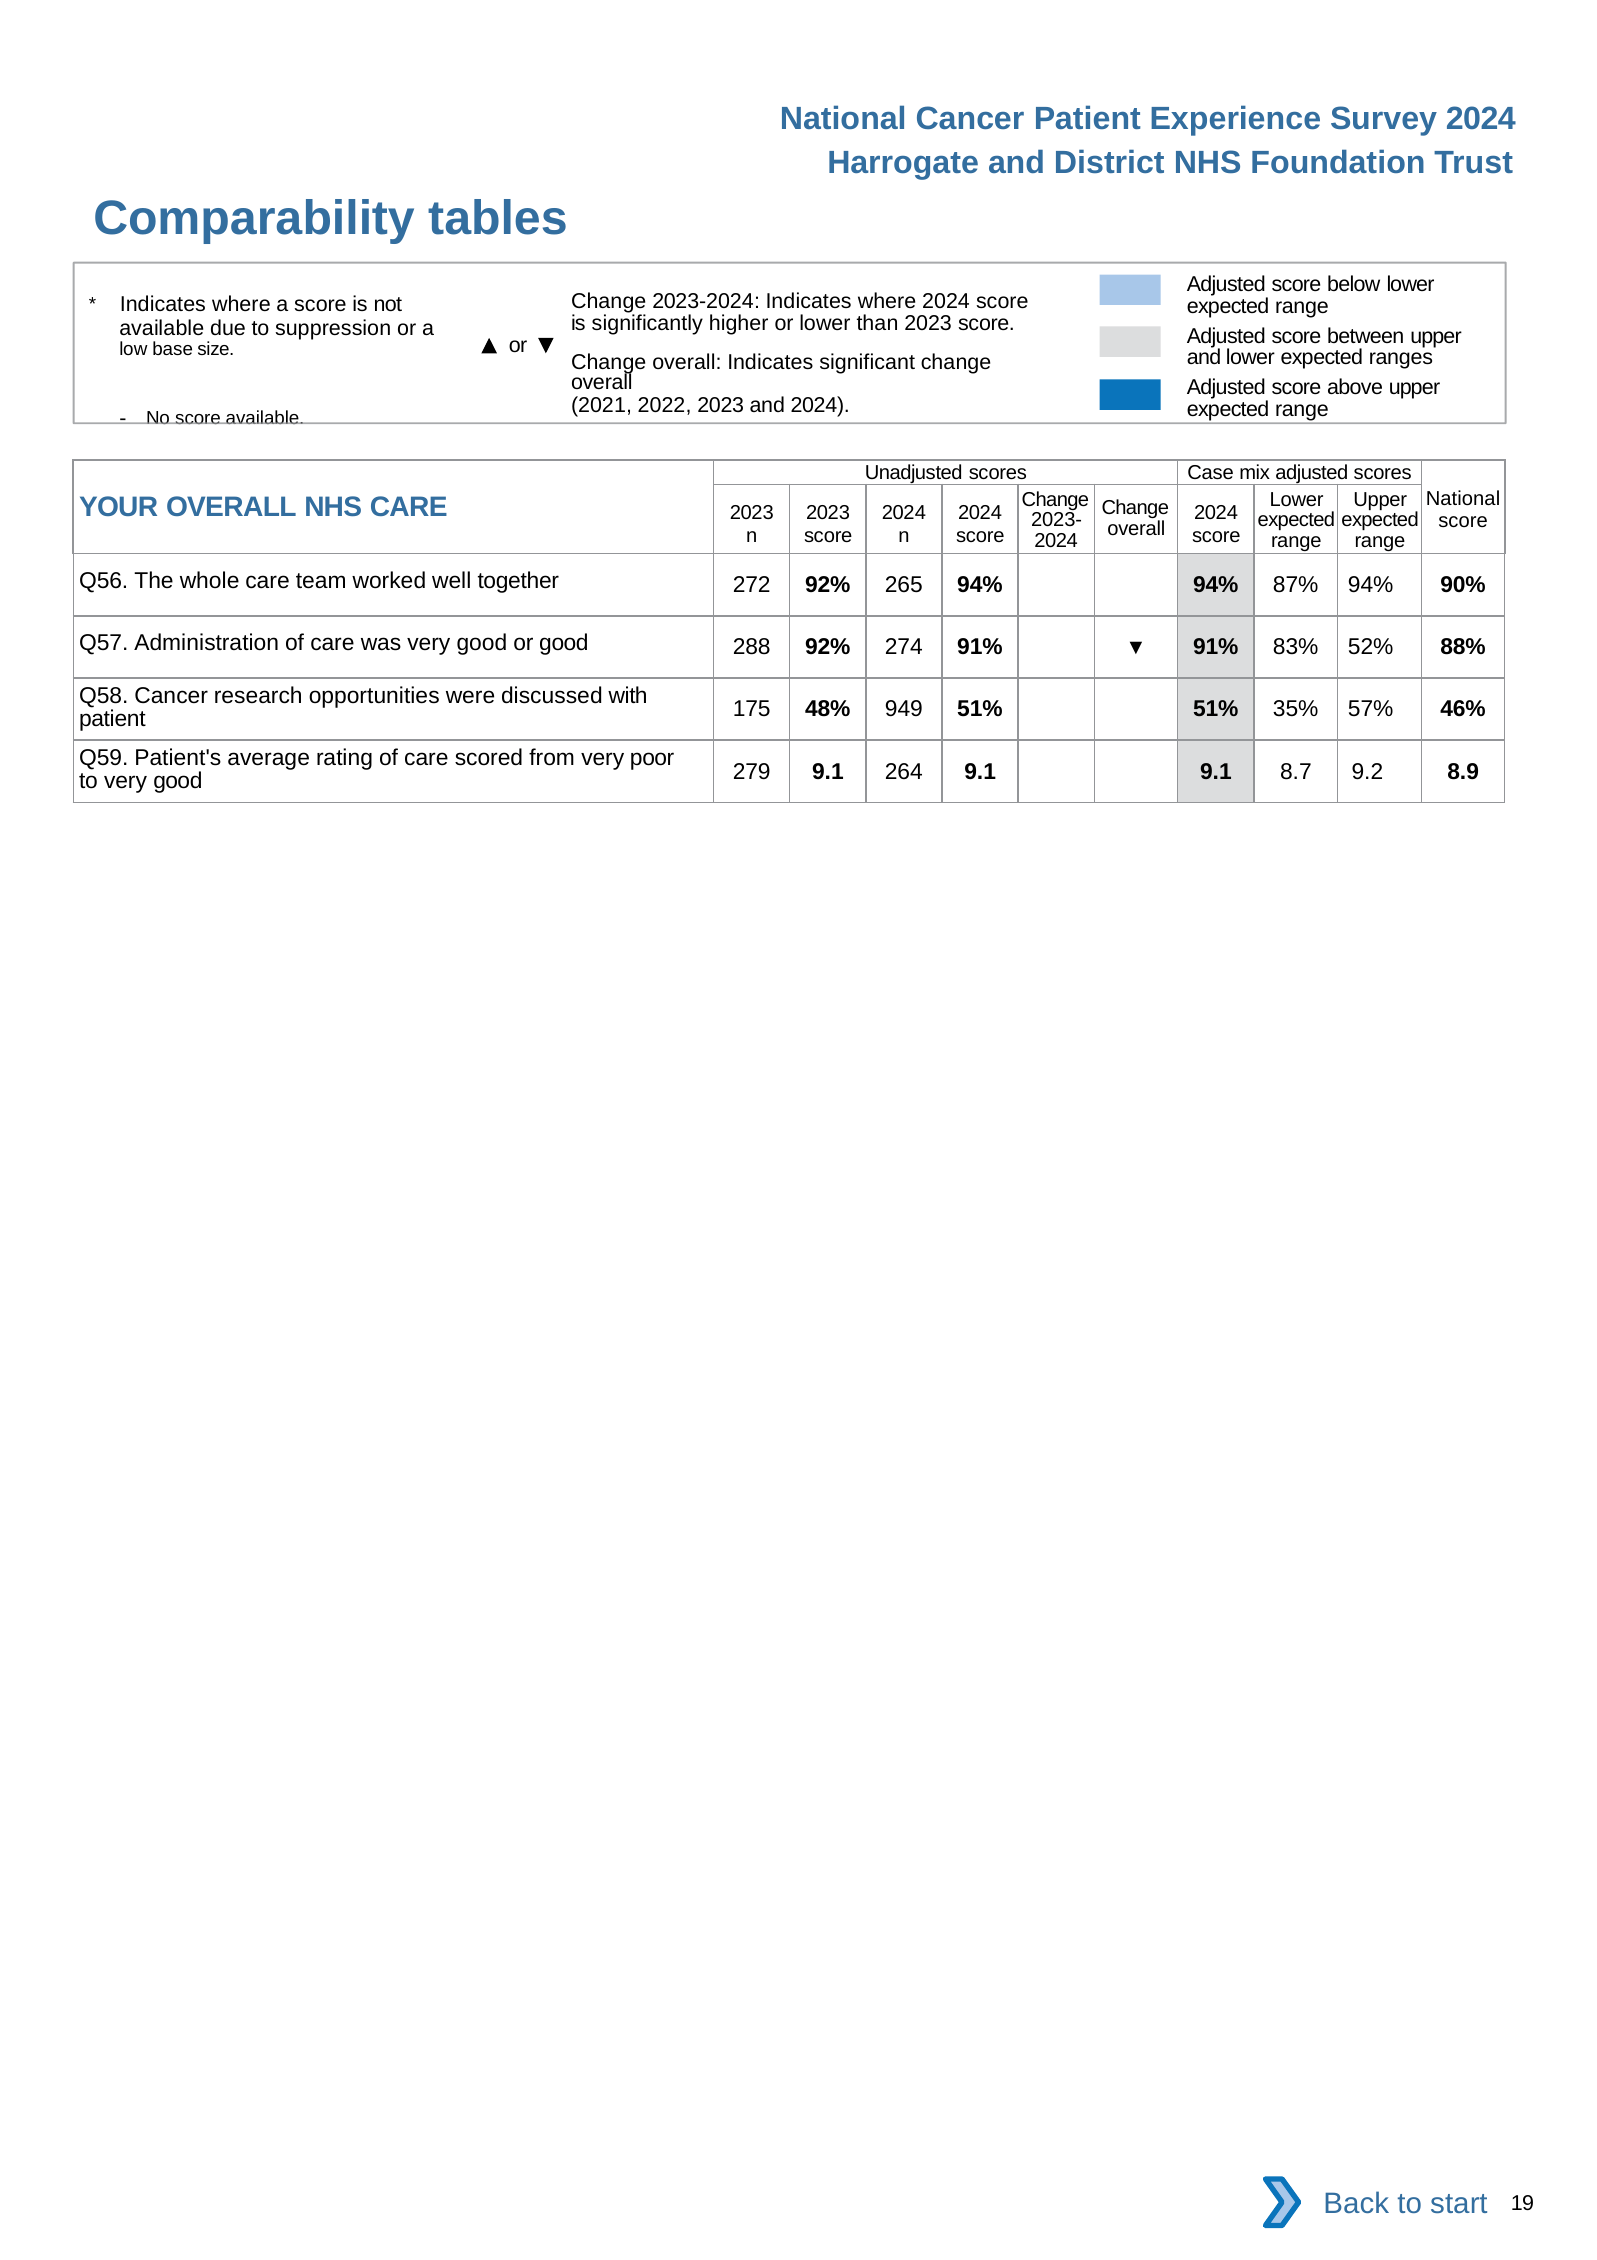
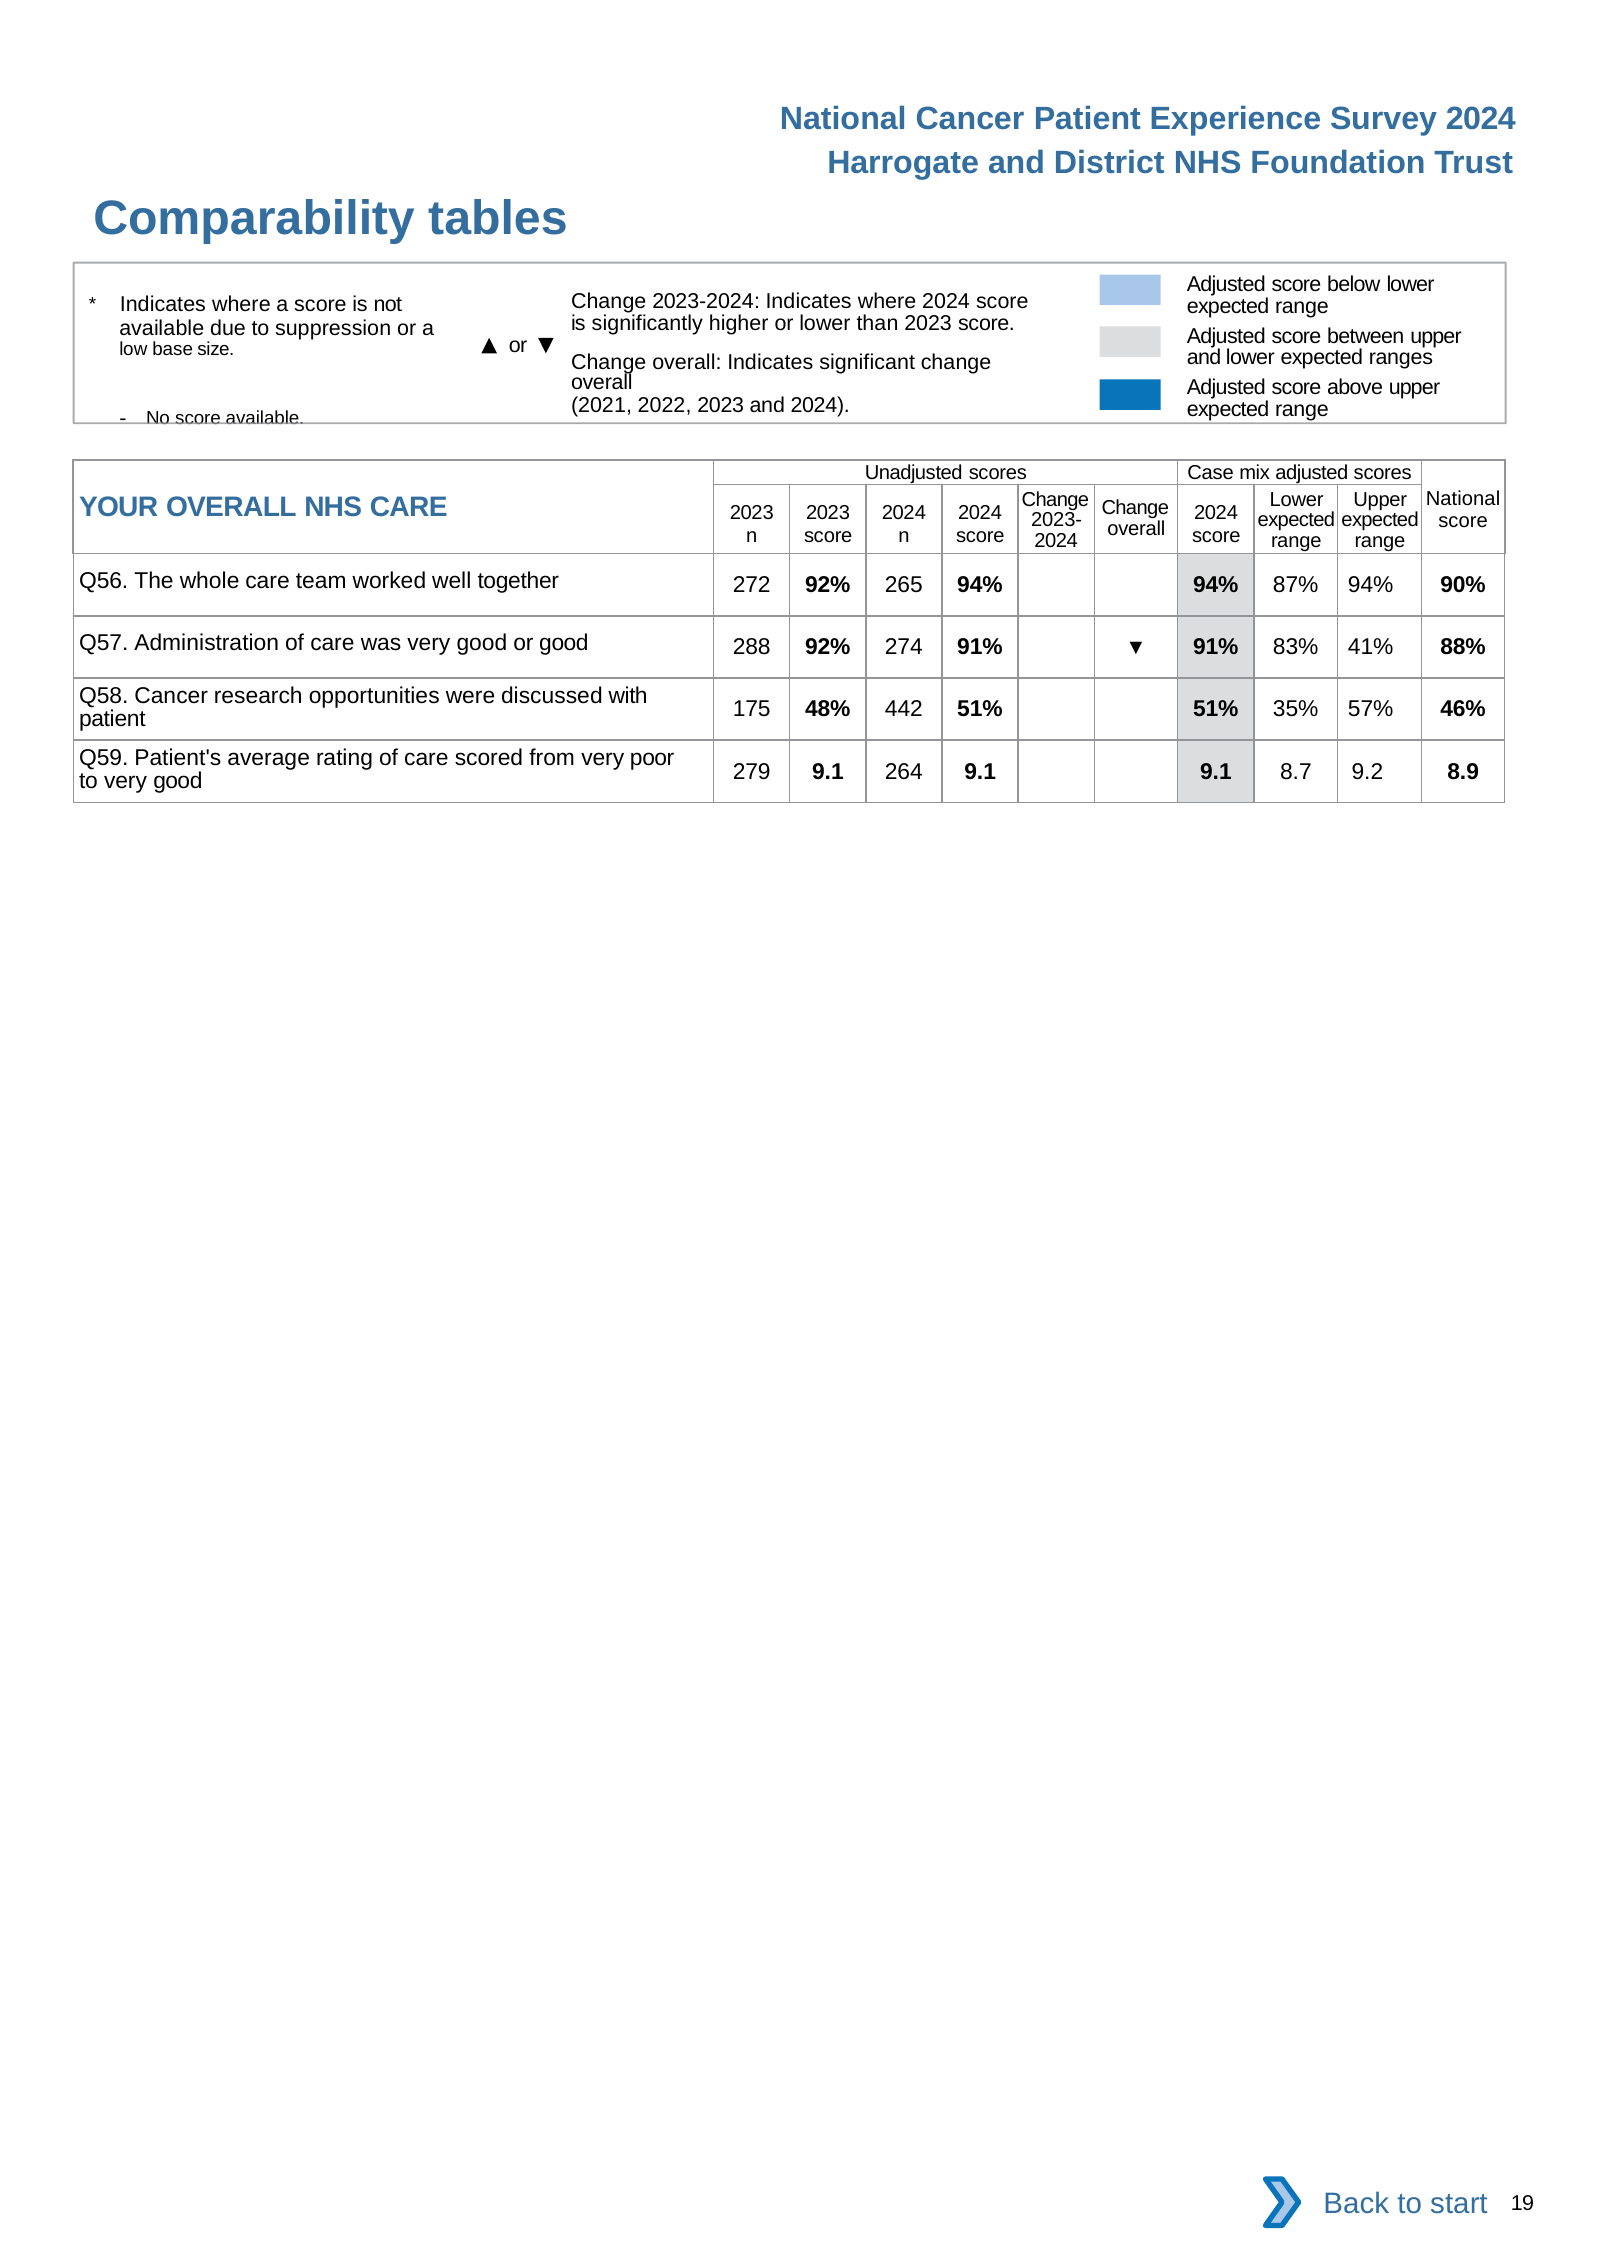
52%: 52% -> 41% (1371, 647)
949: 949 -> 442 (904, 709)
